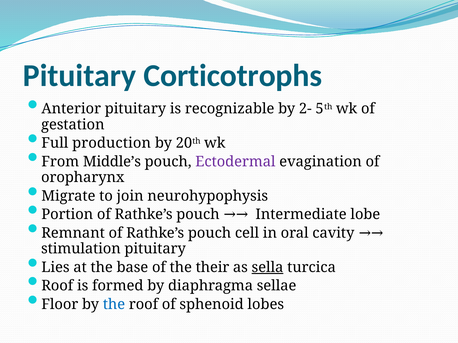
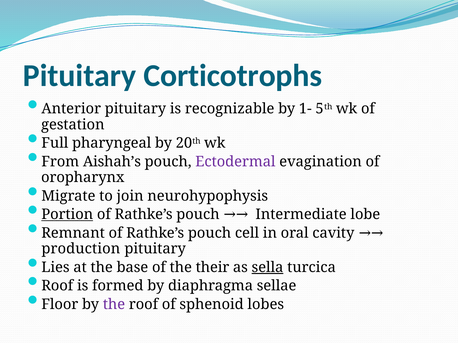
2-: 2- -> 1- (305, 109)
production: production -> pharyngeal (112, 143)
Middle’s: Middle’s -> Aishah’s (112, 162)
Portion underline: none -> present (67, 215)
stimulation: stimulation -> production (81, 249)
the colour: blue -> purple (114, 305)
